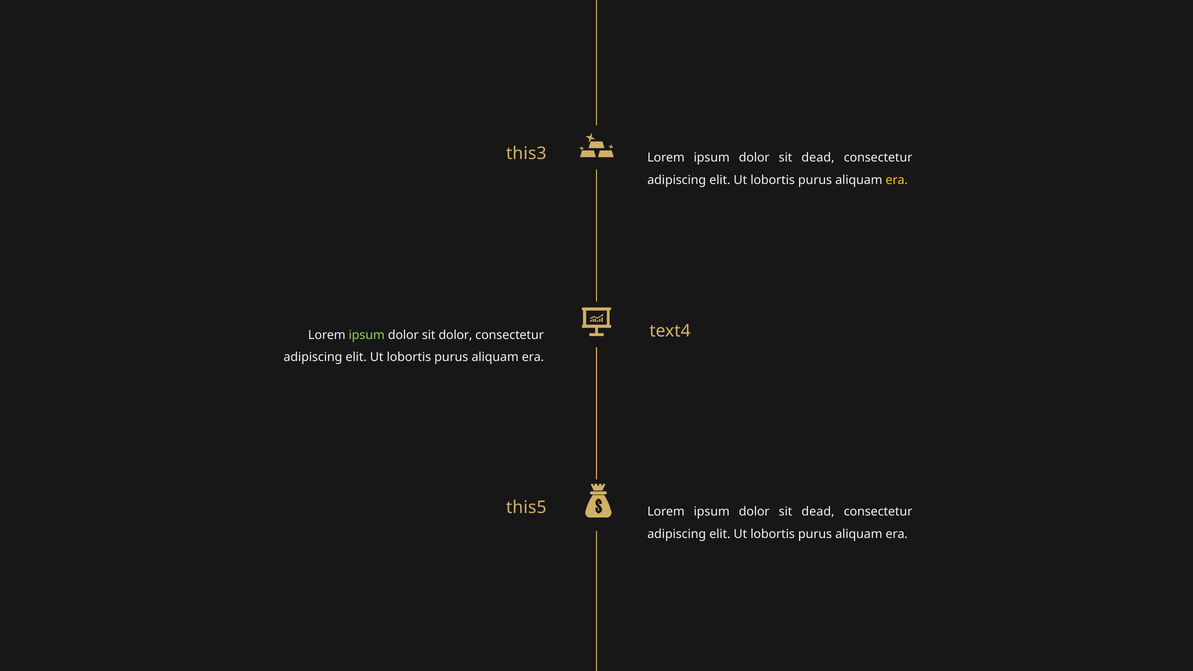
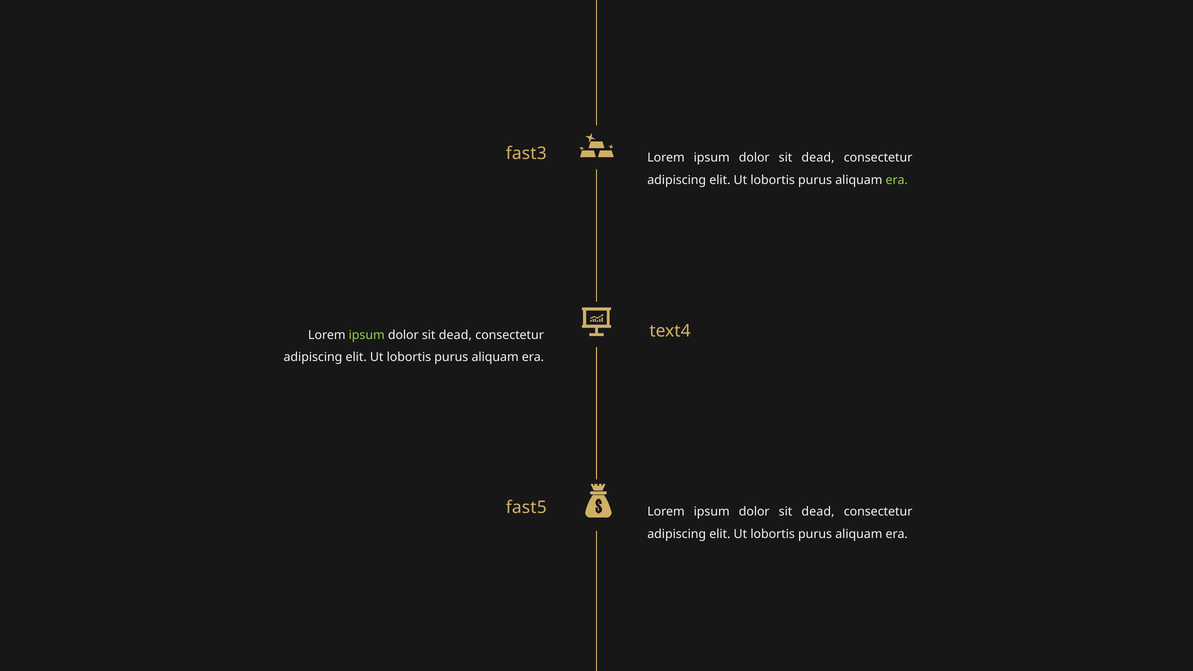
this3: this3 -> fast3 (526, 153)
era colour: yellow -> light green (897, 180)
dolor: dolor -> dead (455, 335)
this5: this5 -> fast5 (526, 508)
